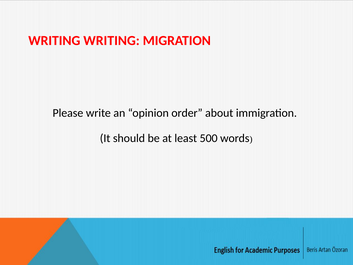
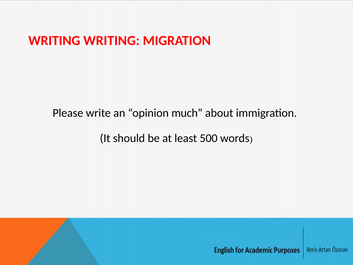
order: order -> much (187, 113)
